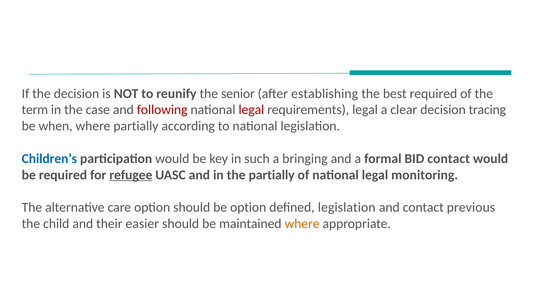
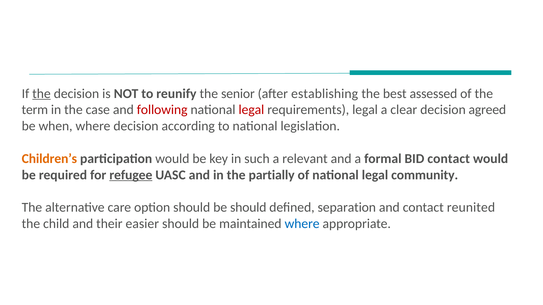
the underline: none -> present (41, 94)
best required: required -> assessed (433, 94)
tracing: tracing -> agreed (487, 110)
where partially: partially -> decision (136, 126)
Children’s colour: blue -> orange (49, 159)
bringing: bringing -> relevant (305, 159)
monitoring: monitoring -> community (425, 175)
be option: option -> should (248, 208)
defined legislation: legislation -> separation (347, 208)
previous: previous -> reunited (471, 208)
where colour: orange -> blue (302, 224)
